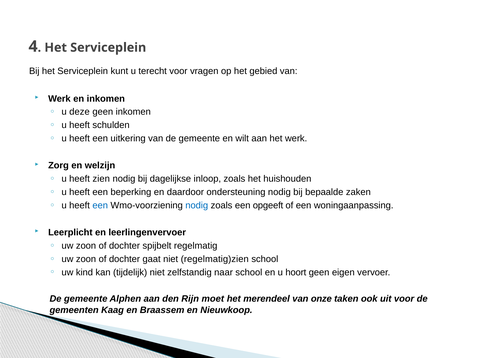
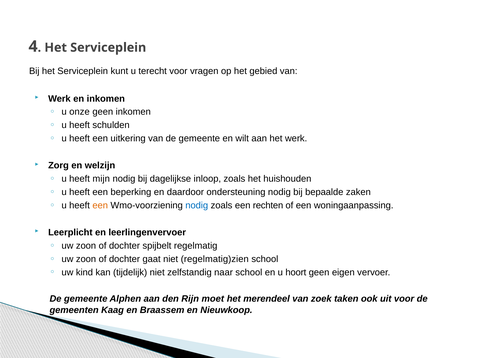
deze: deze -> onze (80, 112)
zien: zien -> mijn (101, 179)
een colour: blue -> orange (100, 205)
opgeeft: opgeeft -> rechten (268, 205)
onze: onze -> zoek (321, 299)
